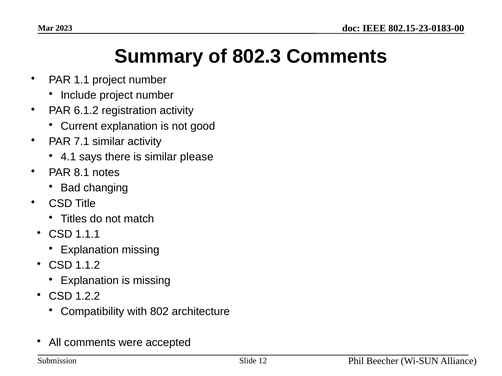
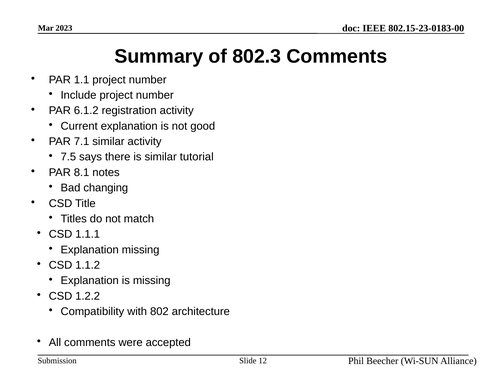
4.1: 4.1 -> 7.5 (68, 157)
please: please -> tutorial (197, 157)
